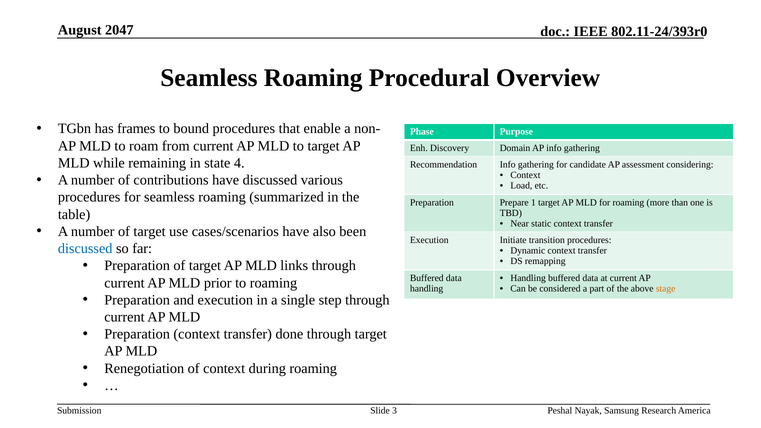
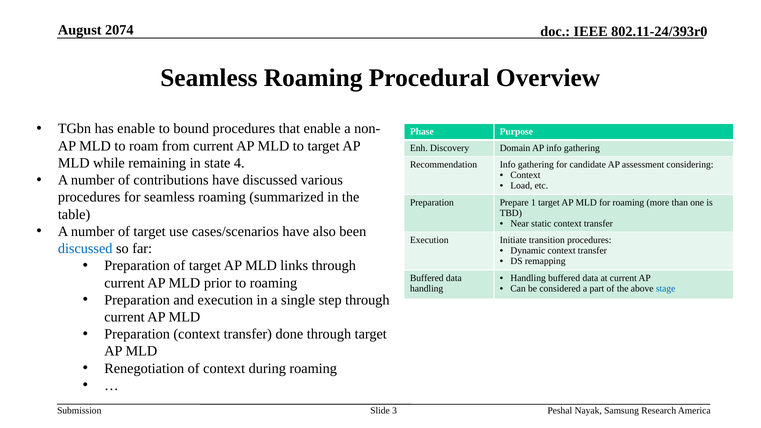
2047: 2047 -> 2074 (119, 30)
has frames: frames -> enable (136, 129)
stage colour: orange -> blue (666, 289)
